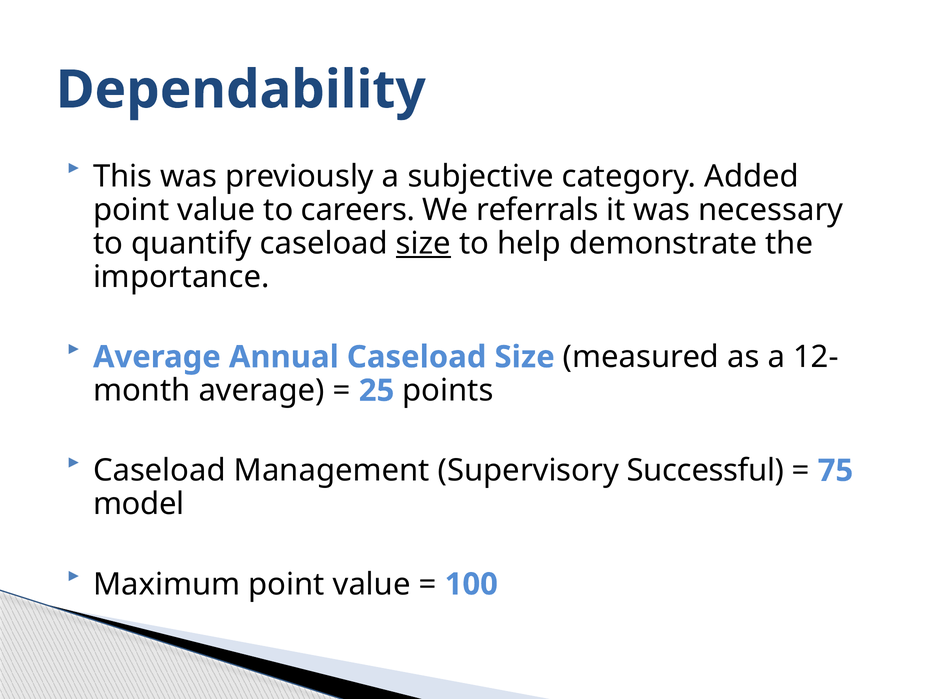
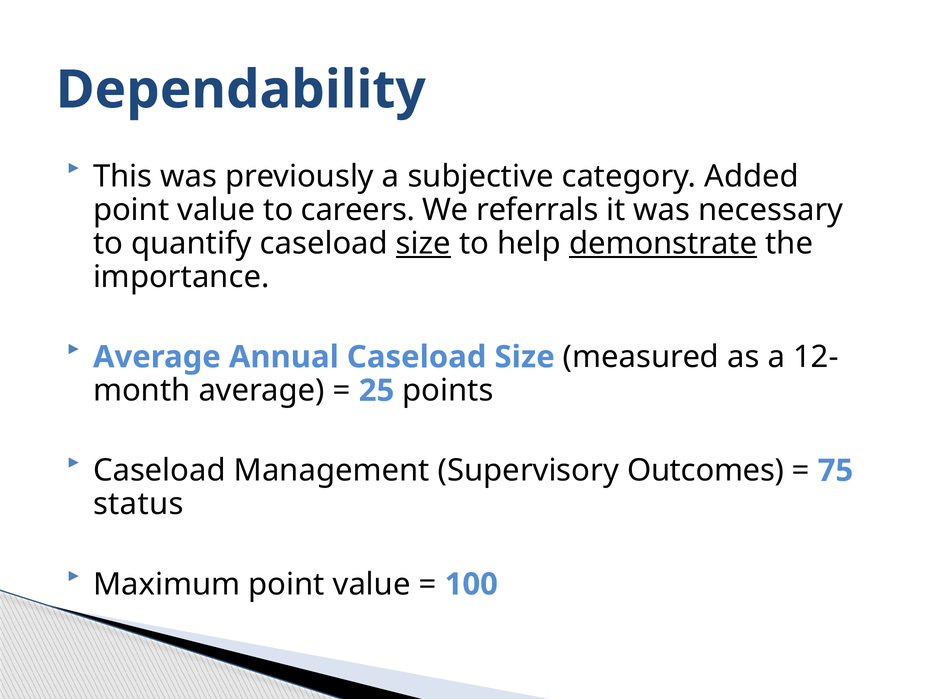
demonstrate underline: none -> present (663, 243)
Successful: Successful -> Outcomes (705, 471)
model: model -> status (138, 504)
